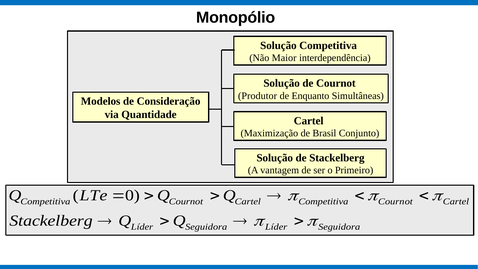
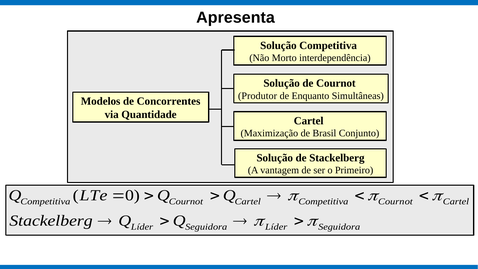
Monopólio: Monopólio -> Apresenta (236, 17)
Maior: Maior -> Morto (284, 58)
Consideração: Consideração -> Concorrentes (169, 101)
